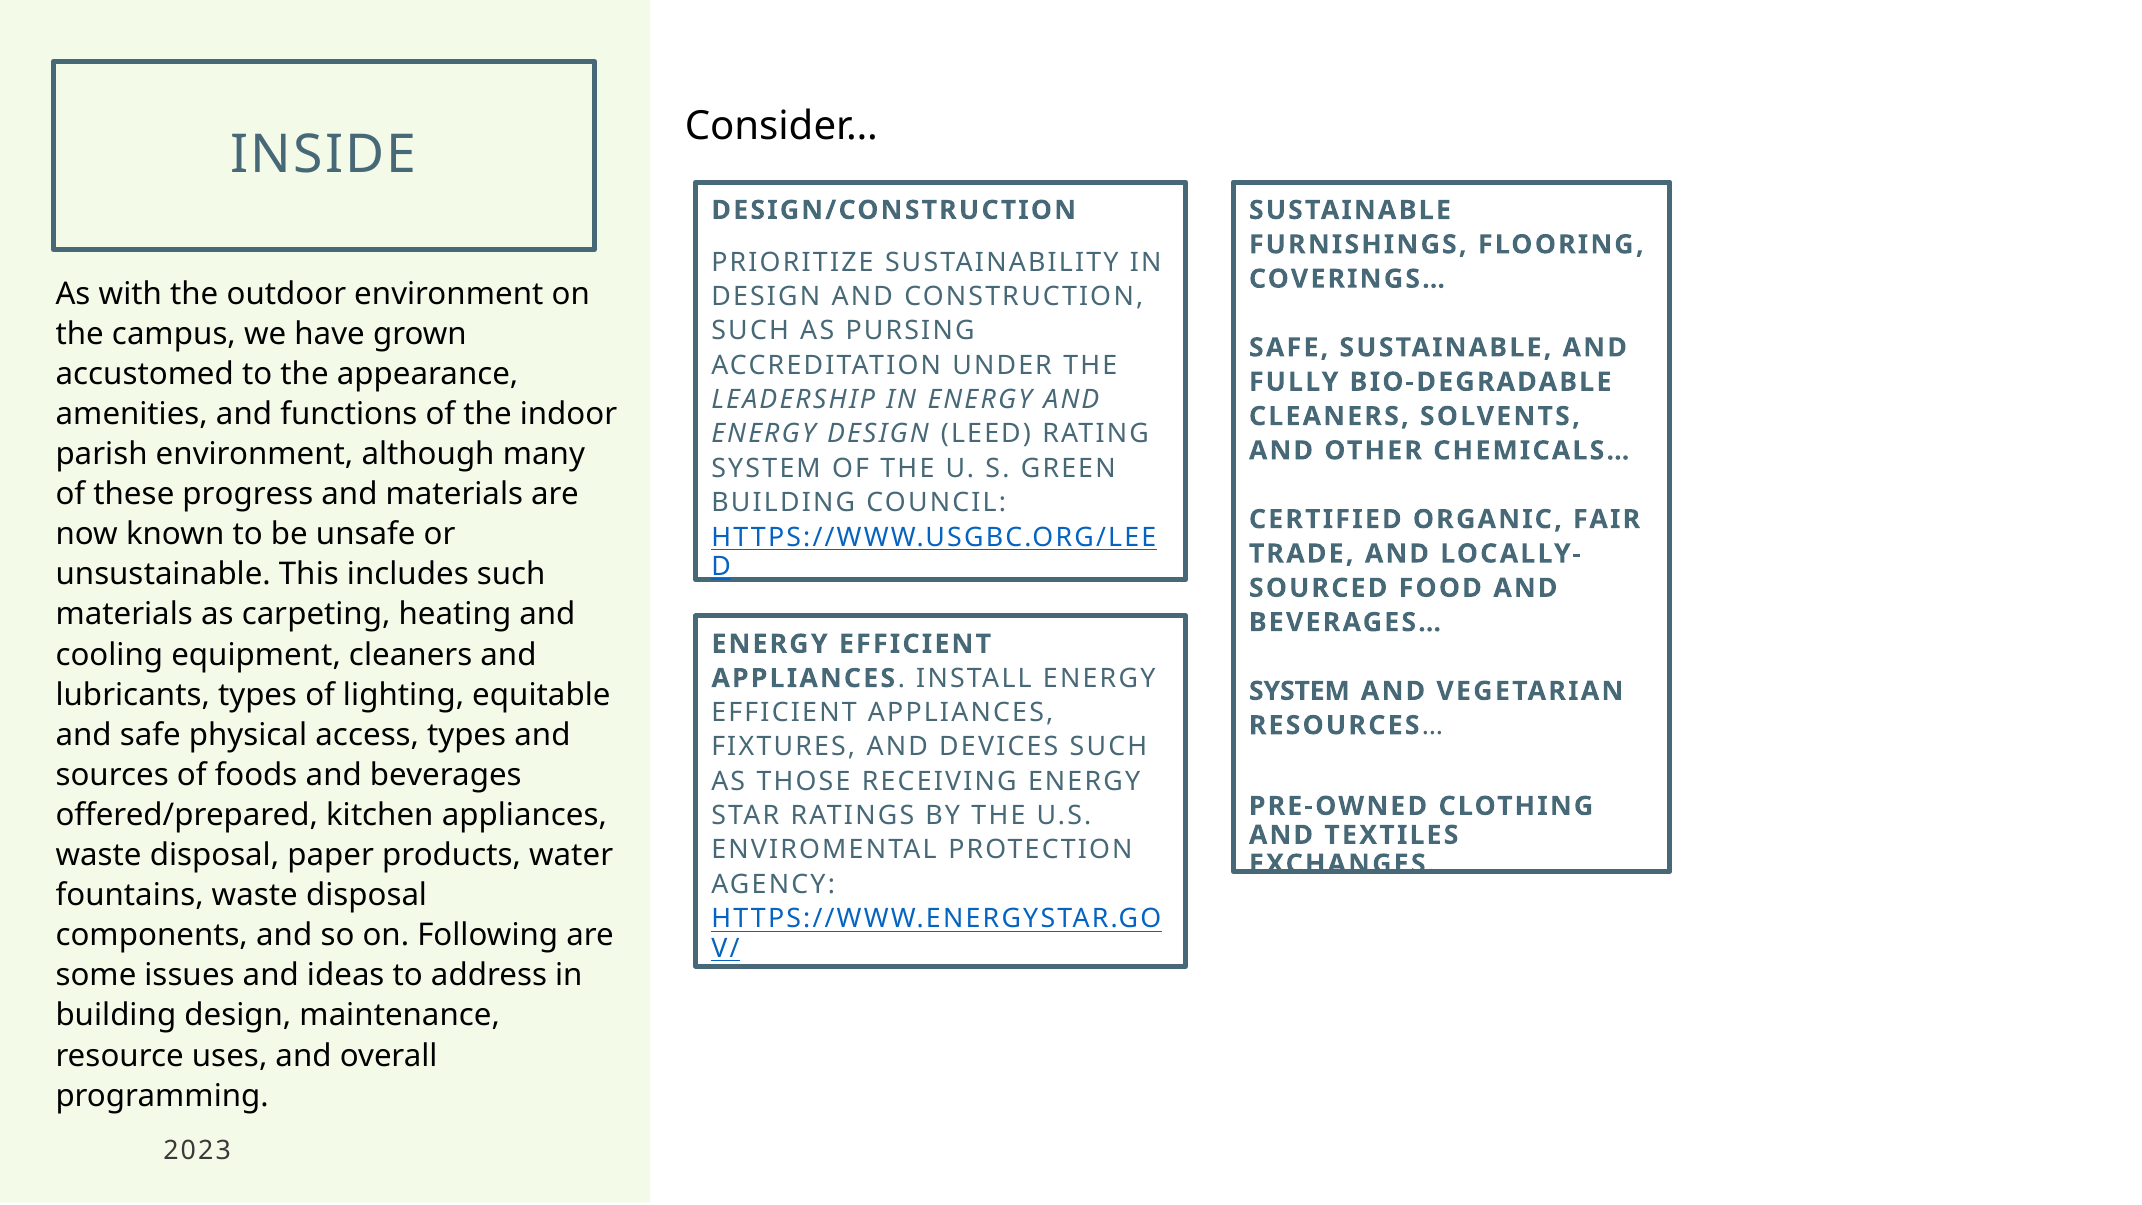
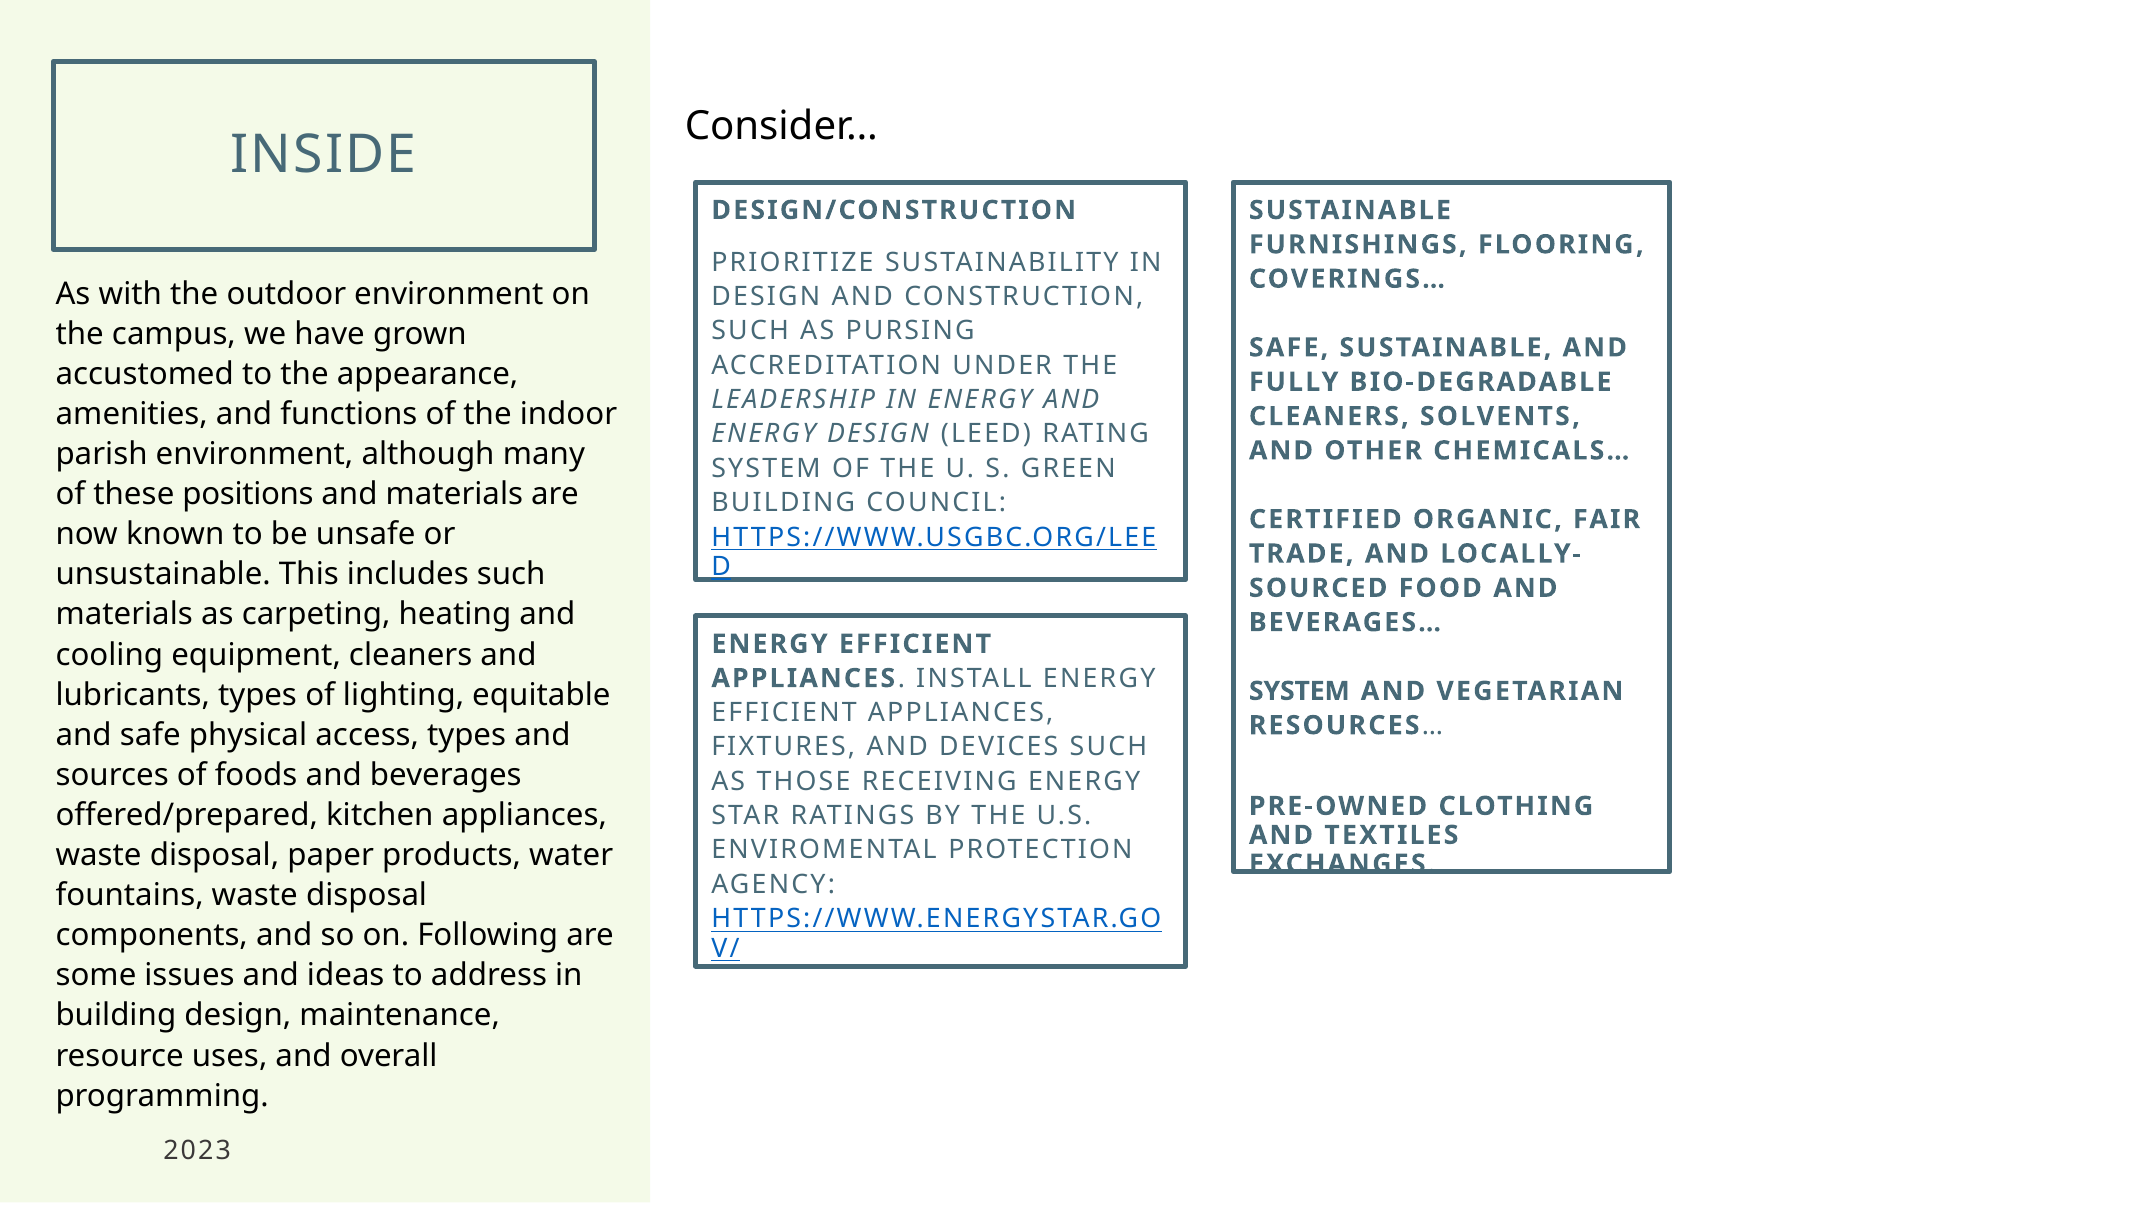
progress: progress -> positions (248, 494)
